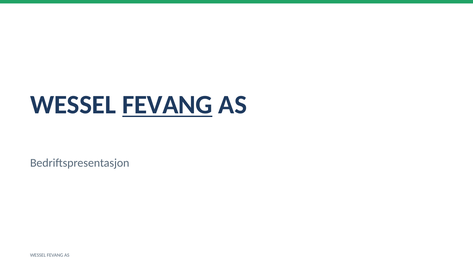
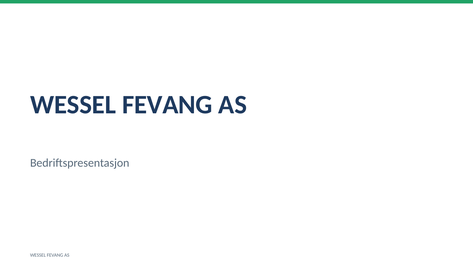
FEVANG underline: present -> none (167, 105)
